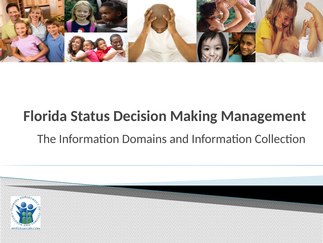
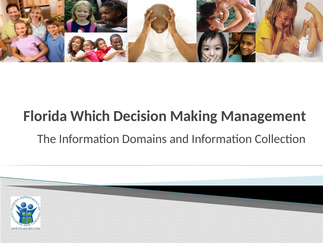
Status: Status -> Which (90, 116)
